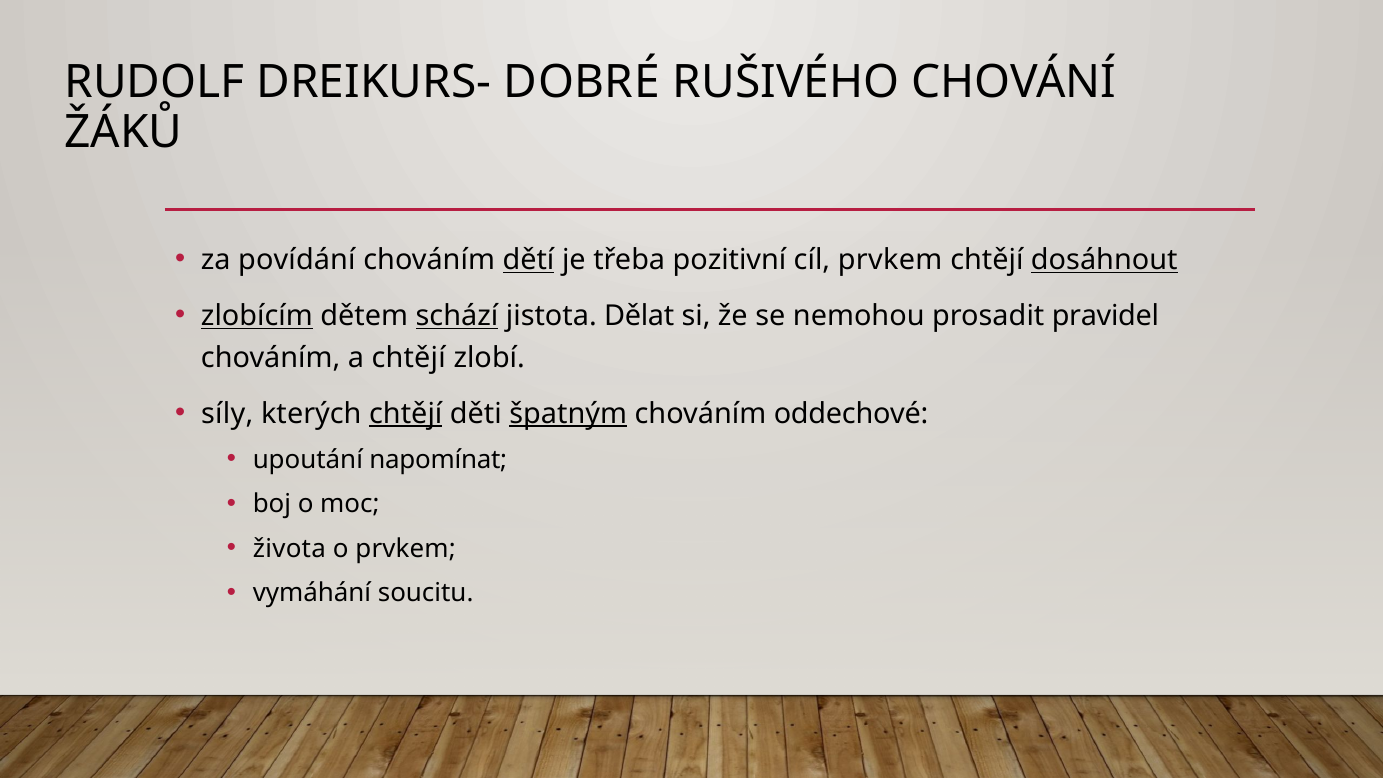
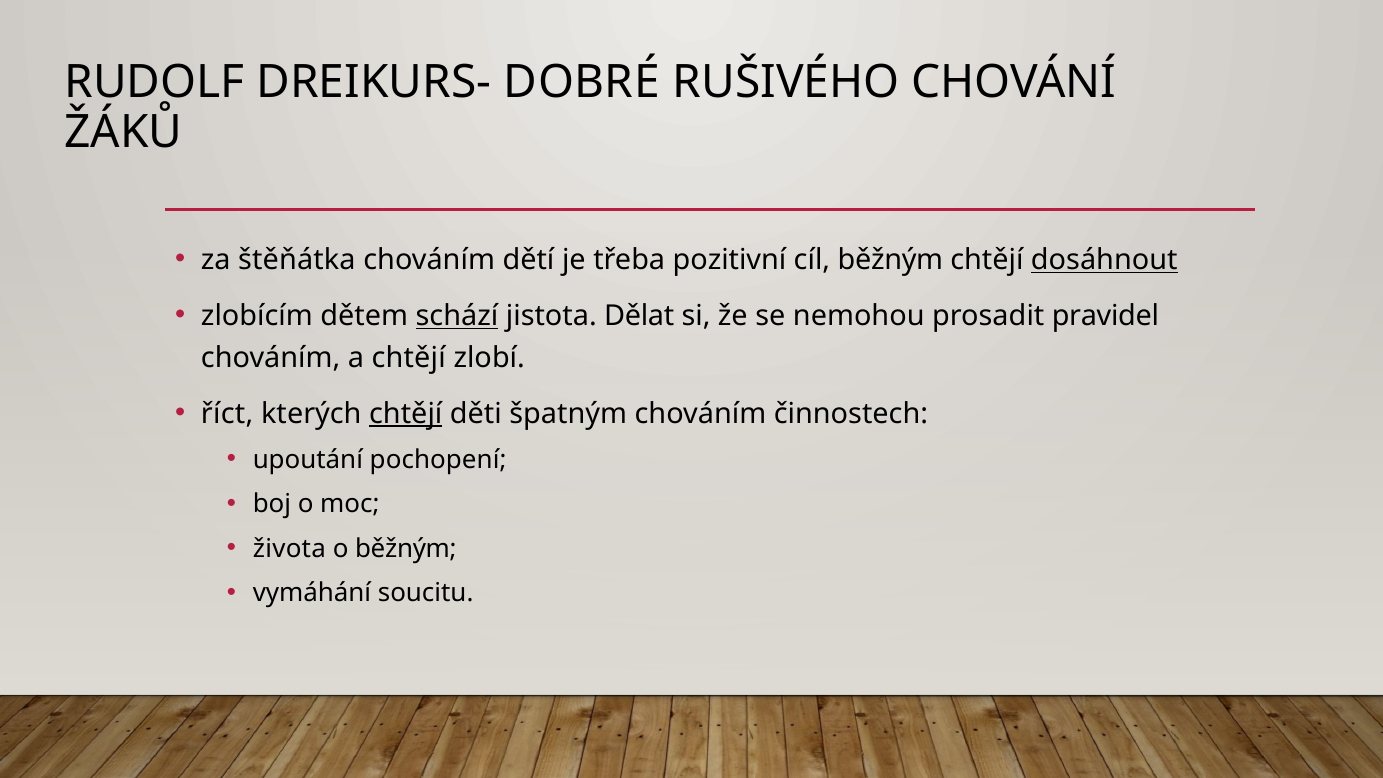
povídání: povídání -> štěňátka (297, 260)
dětí underline: present -> none (528, 260)
cíl prvkem: prvkem -> běžným (890, 260)
zlobícím underline: present -> none (257, 316)
síly: síly -> říct (227, 414)
špatným underline: present -> none (568, 414)
oddechové: oddechové -> činnostech (851, 414)
napomínat: napomínat -> pochopení (438, 460)
o prvkem: prvkem -> běžným (406, 549)
